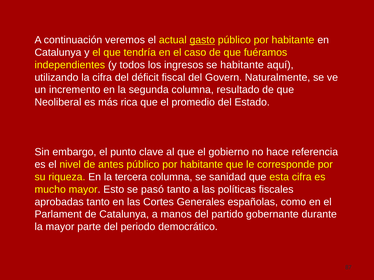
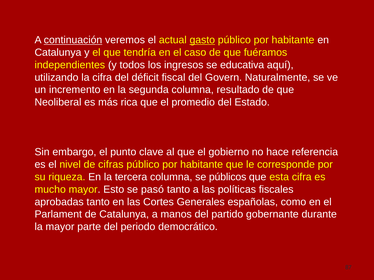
continuación underline: none -> present (73, 40)
se habitante: habitante -> educativa (242, 65)
antes: antes -> cifras (111, 165)
sanidad: sanidad -> públicos (228, 177)
